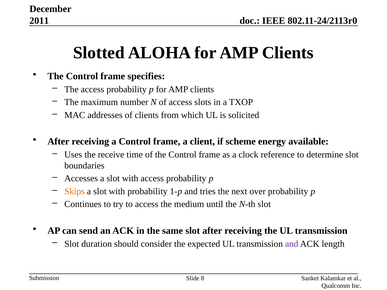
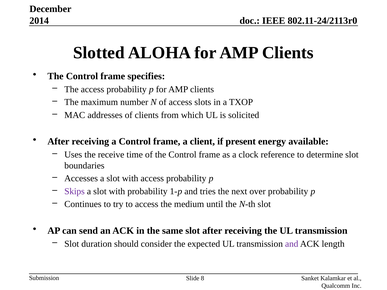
2011: 2011 -> 2014 (39, 21)
scheme: scheme -> present (241, 142)
Skips colour: orange -> purple (75, 192)
